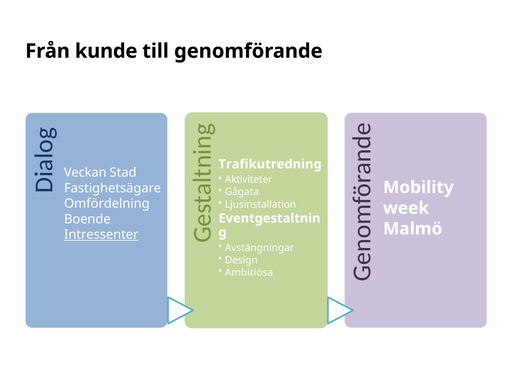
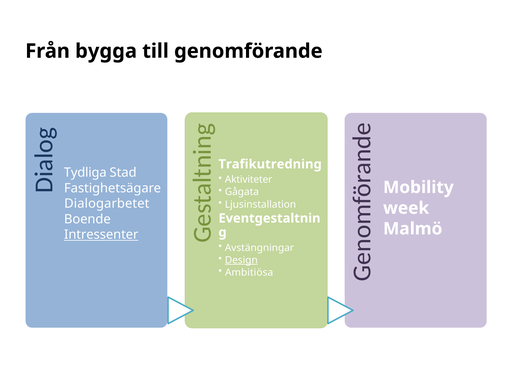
kunde: kunde -> bygga (106, 51)
Veckan: Veckan -> Tydliga (85, 172)
Omfördelning: Omfördelning -> Dialogarbetet (107, 204)
Design underline: none -> present (241, 260)
